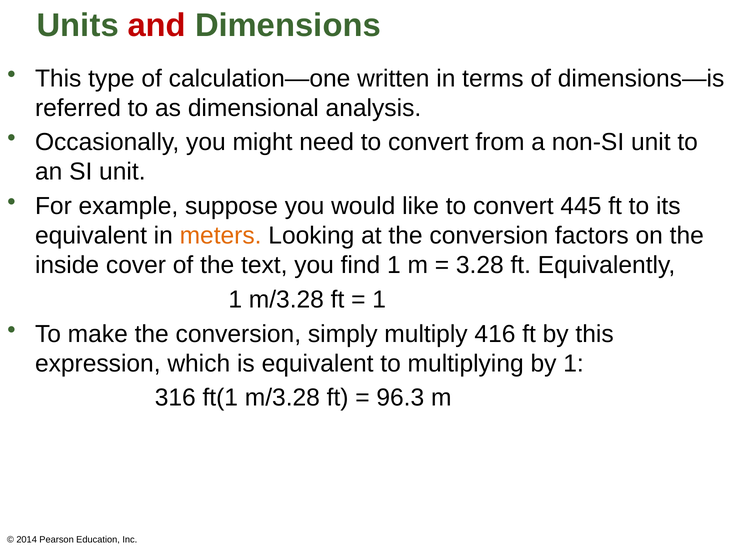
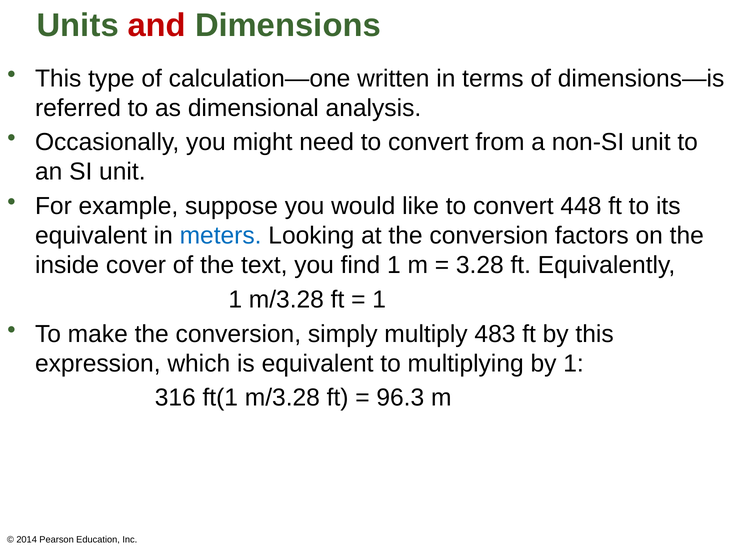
445: 445 -> 448 (581, 206)
meters colour: orange -> blue (221, 236)
416: 416 -> 483 (495, 334)
